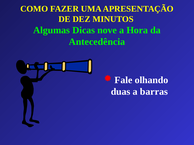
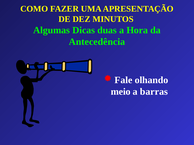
nove: nove -> duas (107, 30)
duas: duas -> meio (121, 92)
